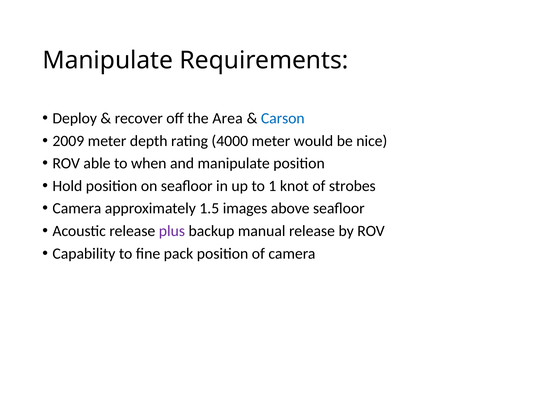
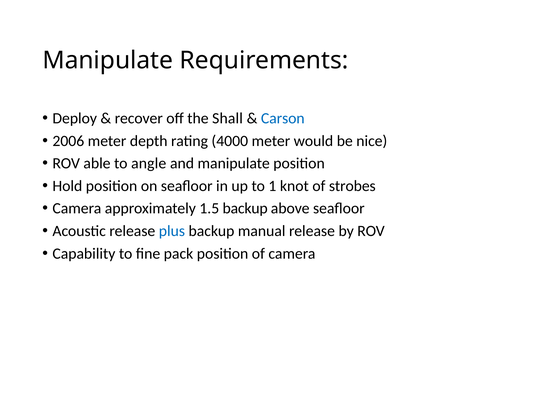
Area: Area -> Shall (228, 118)
2009: 2009 -> 2006 (68, 141)
when: when -> angle (149, 164)
1.5 images: images -> backup (245, 209)
plus colour: purple -> blue (172, 231)
